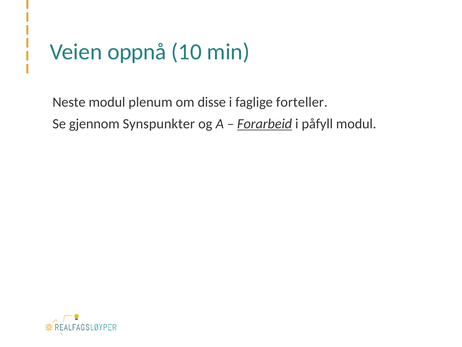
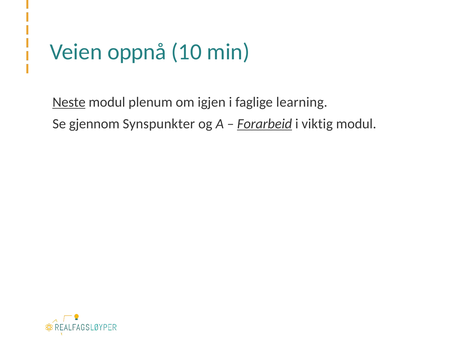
Neste underline: none -> present (69, 102)
disse: disse -> igjen (212, 102)
forteller: forteller -> learning (302, 102)
påfyll: påfyll -> viktig (317, 124)
